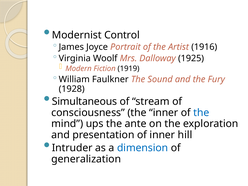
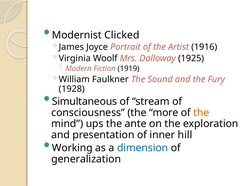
Control: Control -> Clicked (122, 35)
the inner: inner -> more (164, 113)
the colour: blue -> orange (201, 113)
Intruder: Intruder -> Working (72, 148)
